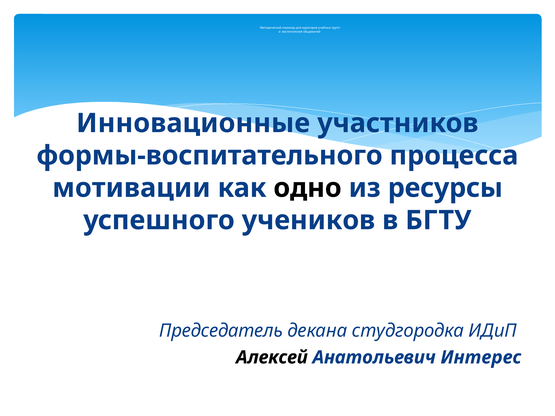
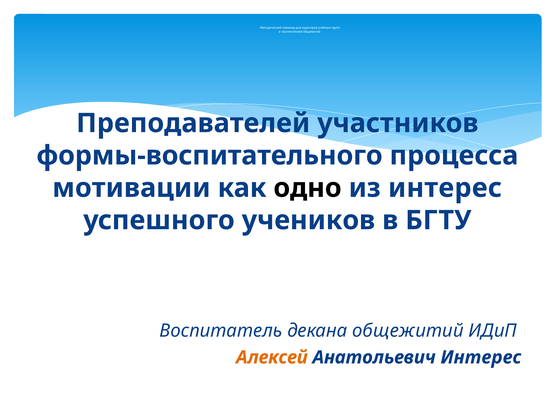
Инновационные: Инновационные -> Преподавателей (193, 123)
из ресурсы: ресурсы -> интерес (445, 188)
Председатель: Председатель -> Воспитатель (221, 331)
декана студгородка: студгородка -> общежитий (408, 331)
Алексей colour: black -> orange (272, 358)
